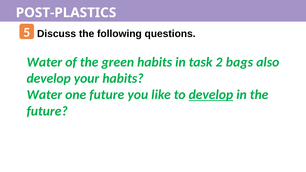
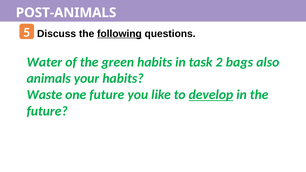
POST-PLASTICS: POST-PLASTICS -> POST-ANIMALS (66, 13)
following underline: none -> present (119, 34)
develop: develop -> animals (49, 78)
Water: Water -> Waste (44, 95)
